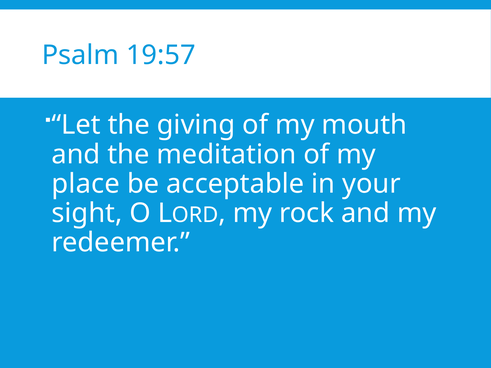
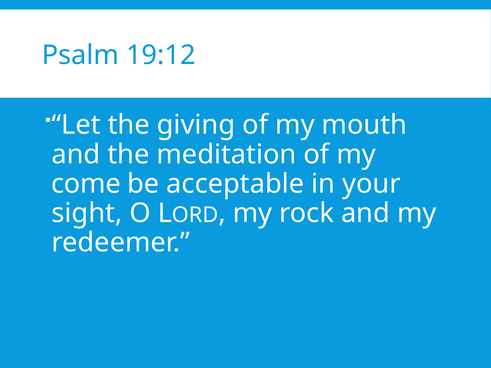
19:57: 19:57 -> 19:12 (161, 55)
place: place -> come (86, 184)
